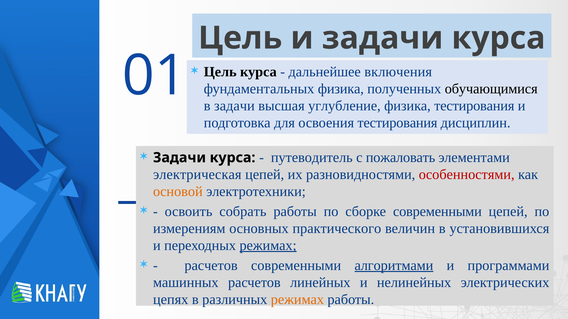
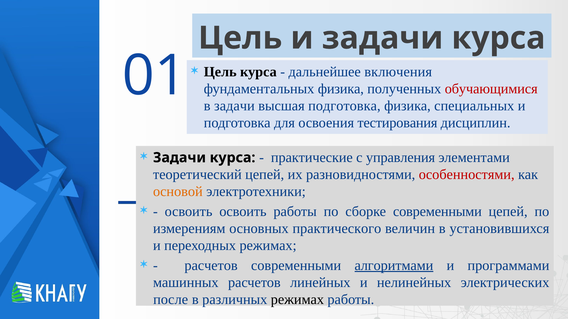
обучающимися colour: black -> red (491, 89)
высшая углубление: углубление -> подготовка (344, 106)
физика тестирования: тестирования -> специальных (474, 106)
путеводитель: путеводитель -> практические (312, 158)
пожаловать: пожаловать -> управления (401, 158)
электрическая: электрическая -> теоретический (197, 175)
освоить собрать: собрать -> освоить (243, 212)
режимах underline: present -> none (268, 246)
цепях: цепях -> после (171, 300)
режимах colour: orange -> black (297, 300)
